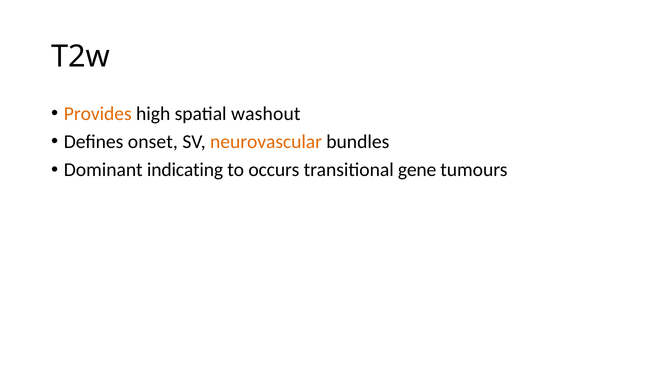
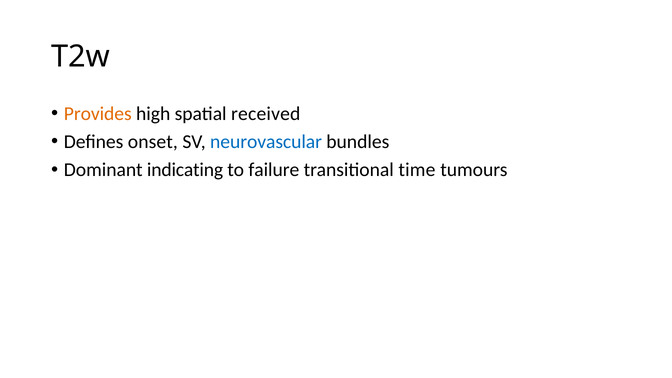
washout: washout -> received (266, 114)
neurovascular colour: orange -> blue (266, 142)
occurs: occurs -> failure (274, 170)
gene: gene -> time (417, 170)
